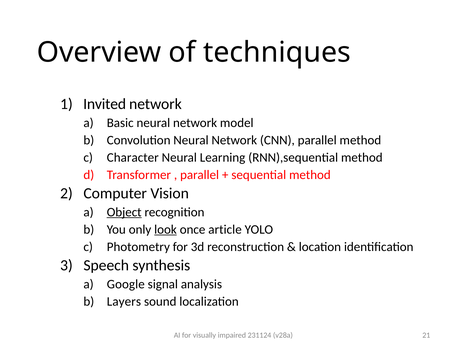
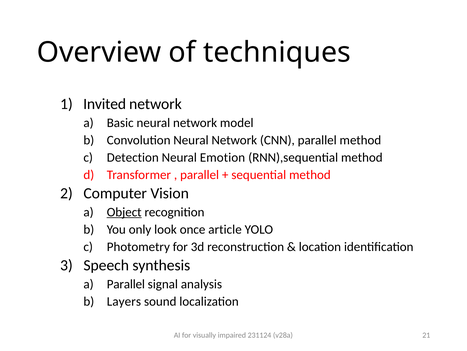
Character: Character -> Detection (133, 157)
Learning: Learning -> Emotion (223, 157)
look underline: present -> none (165, 229)
Google: Google -> Parallel (126, 283)
